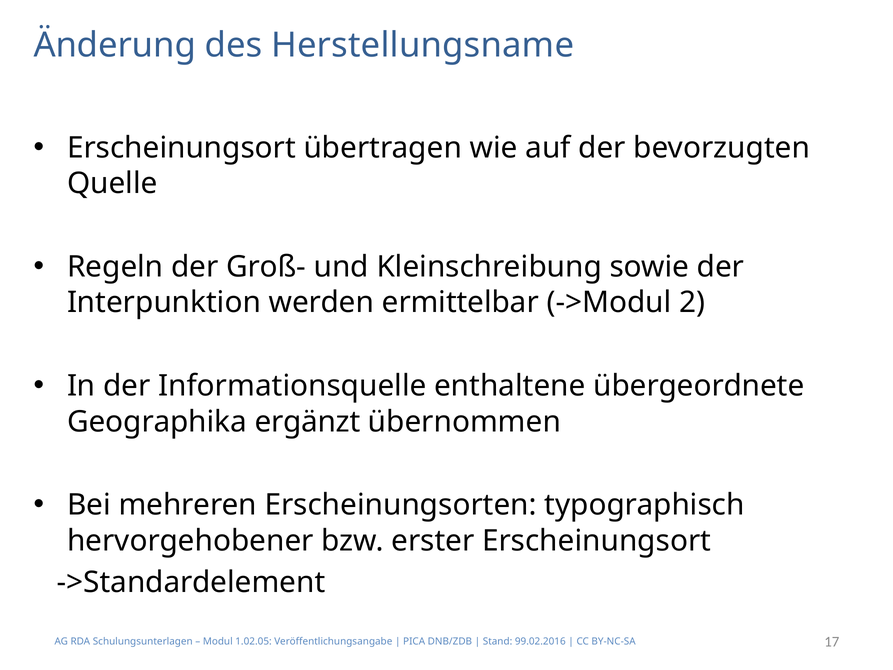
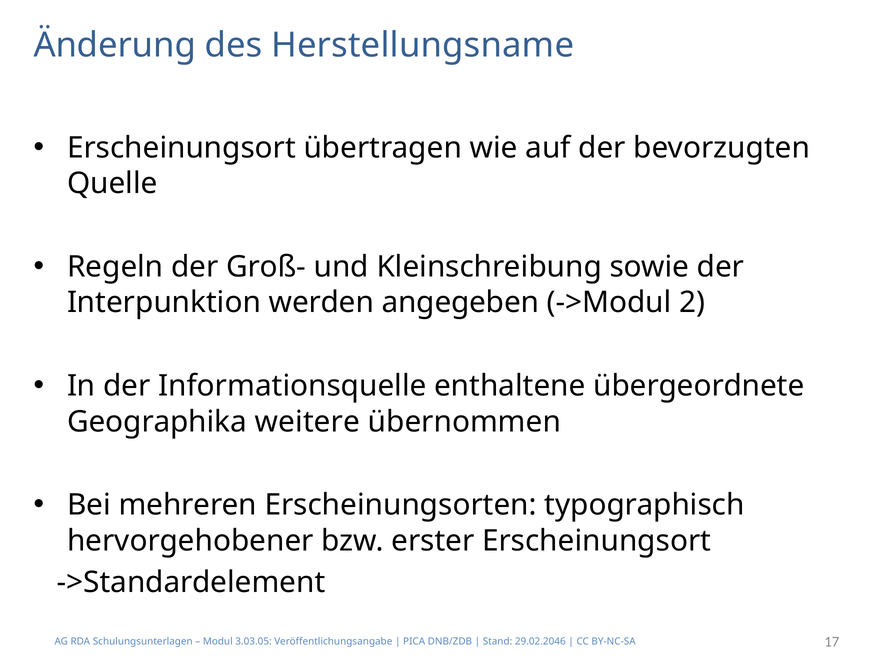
ermittelbar: ermittelbar -> angegeben (460, 303)
ergänzt: ergänzt -> weitere (307, 422)
1.02.05: 1.02.05 -> 3.03.05 (254, 641)
99.02.2016: 99.02.2016 -> 29.02.2046 (540, 641)
